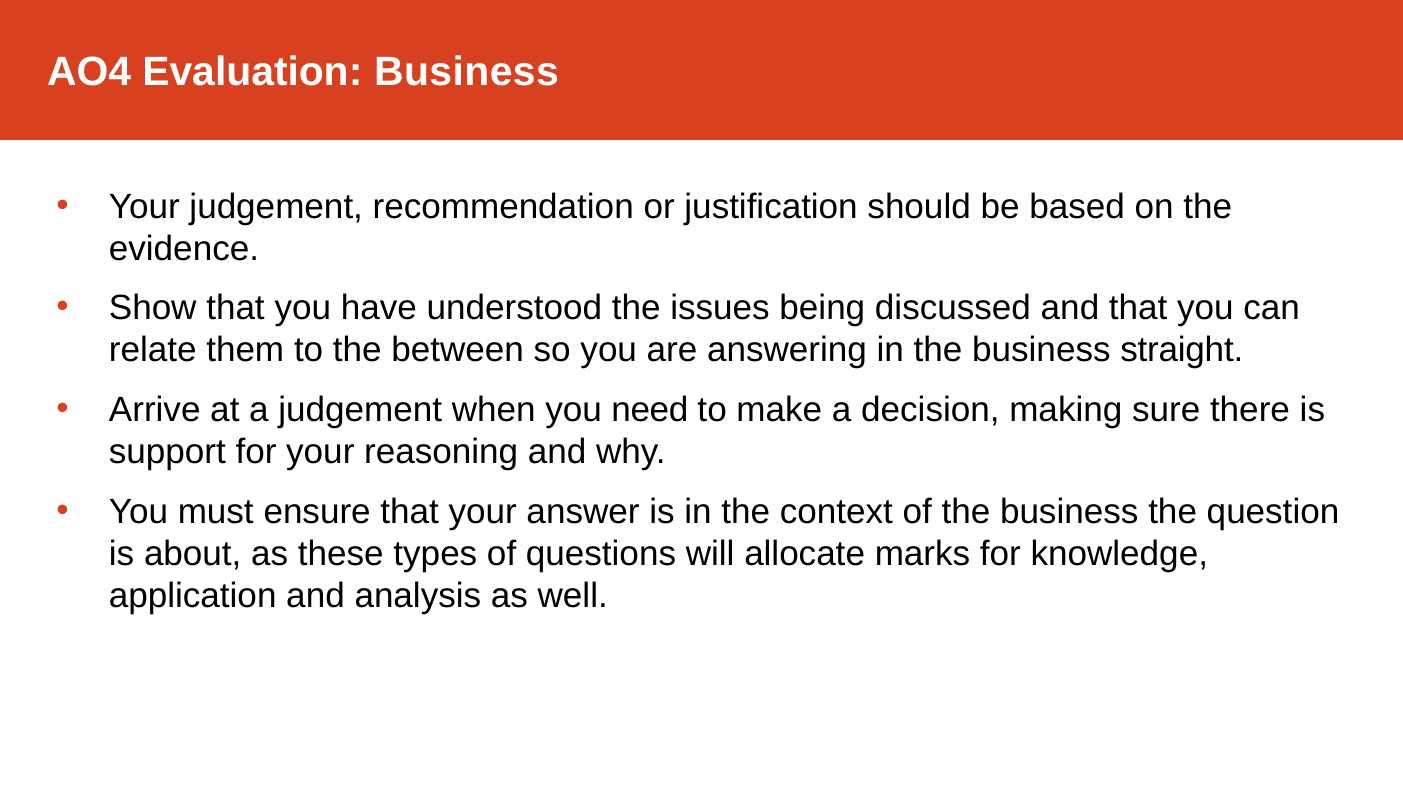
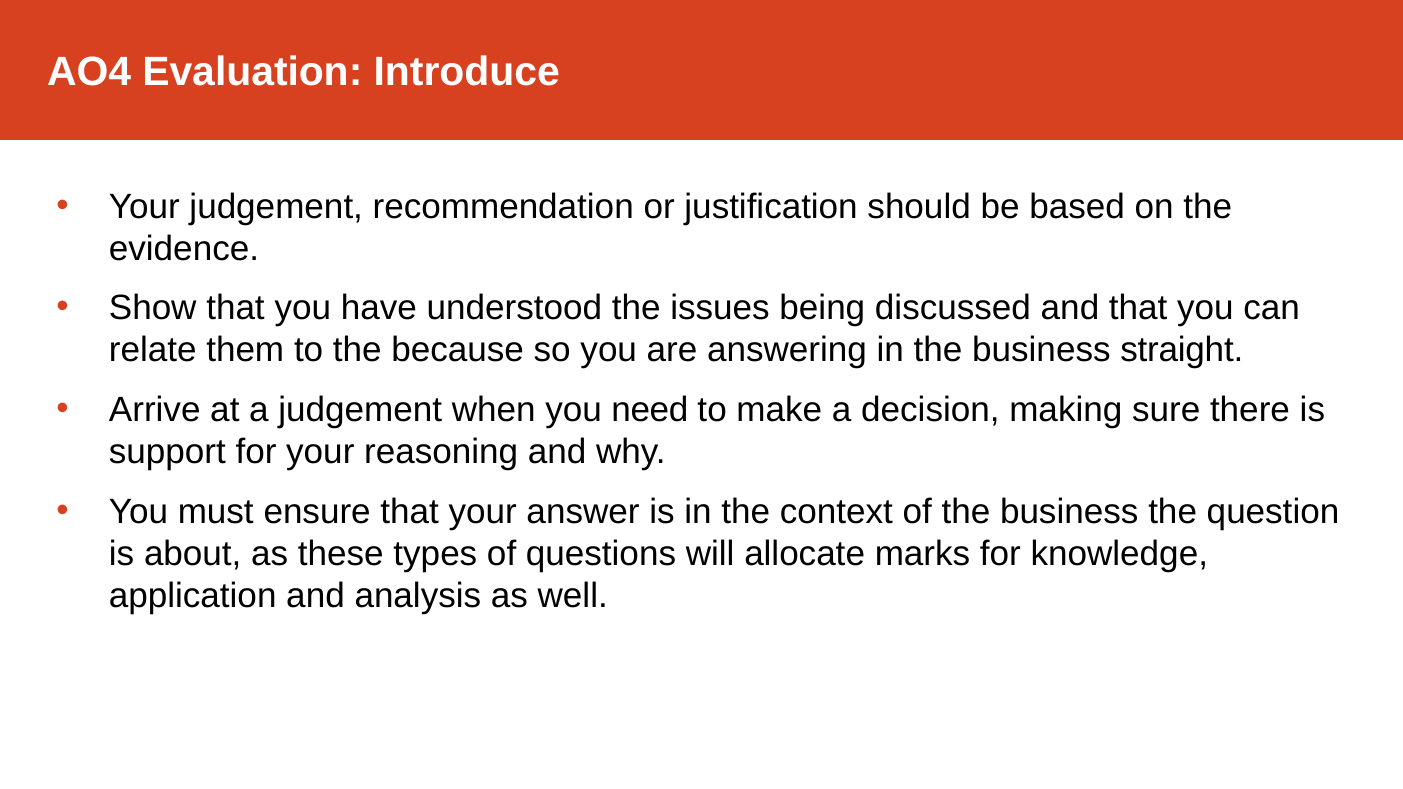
Evaluation Business: Business -> Introduce (467, 72)
between: between -> because (458, 350)
